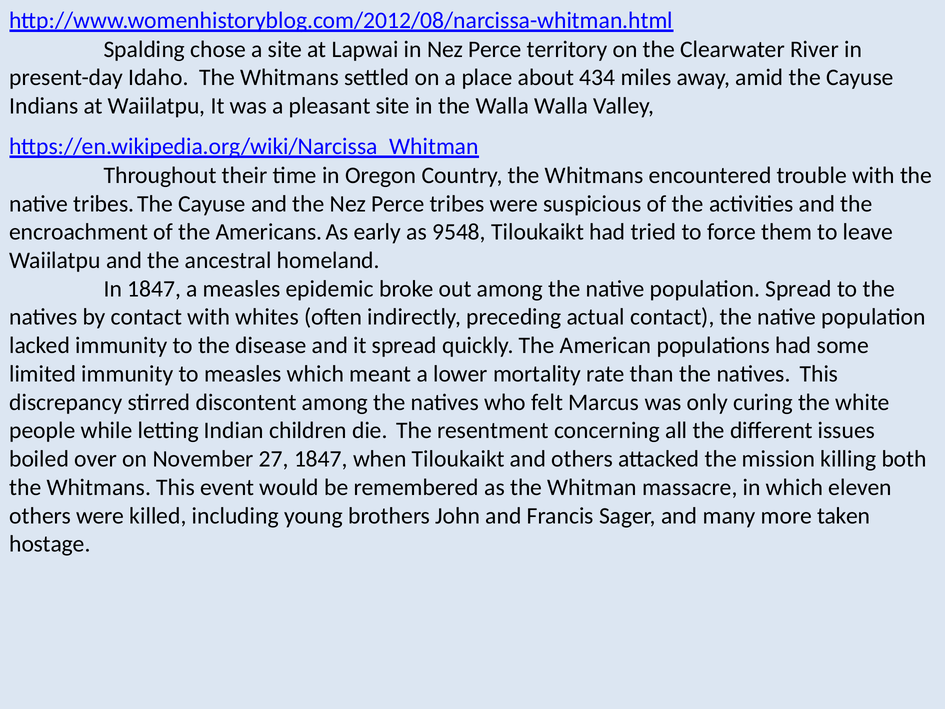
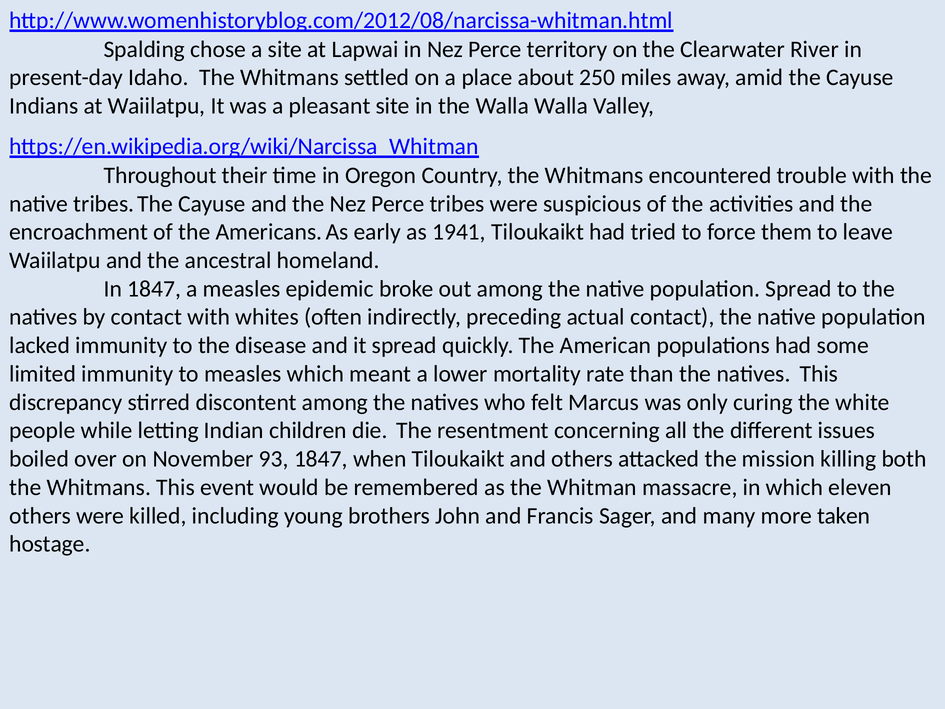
434: 434 -> 250 (597, 78)
9548: 9548 -> 1941 (459, 232)
27: 27 -> 93 (274, 459)
